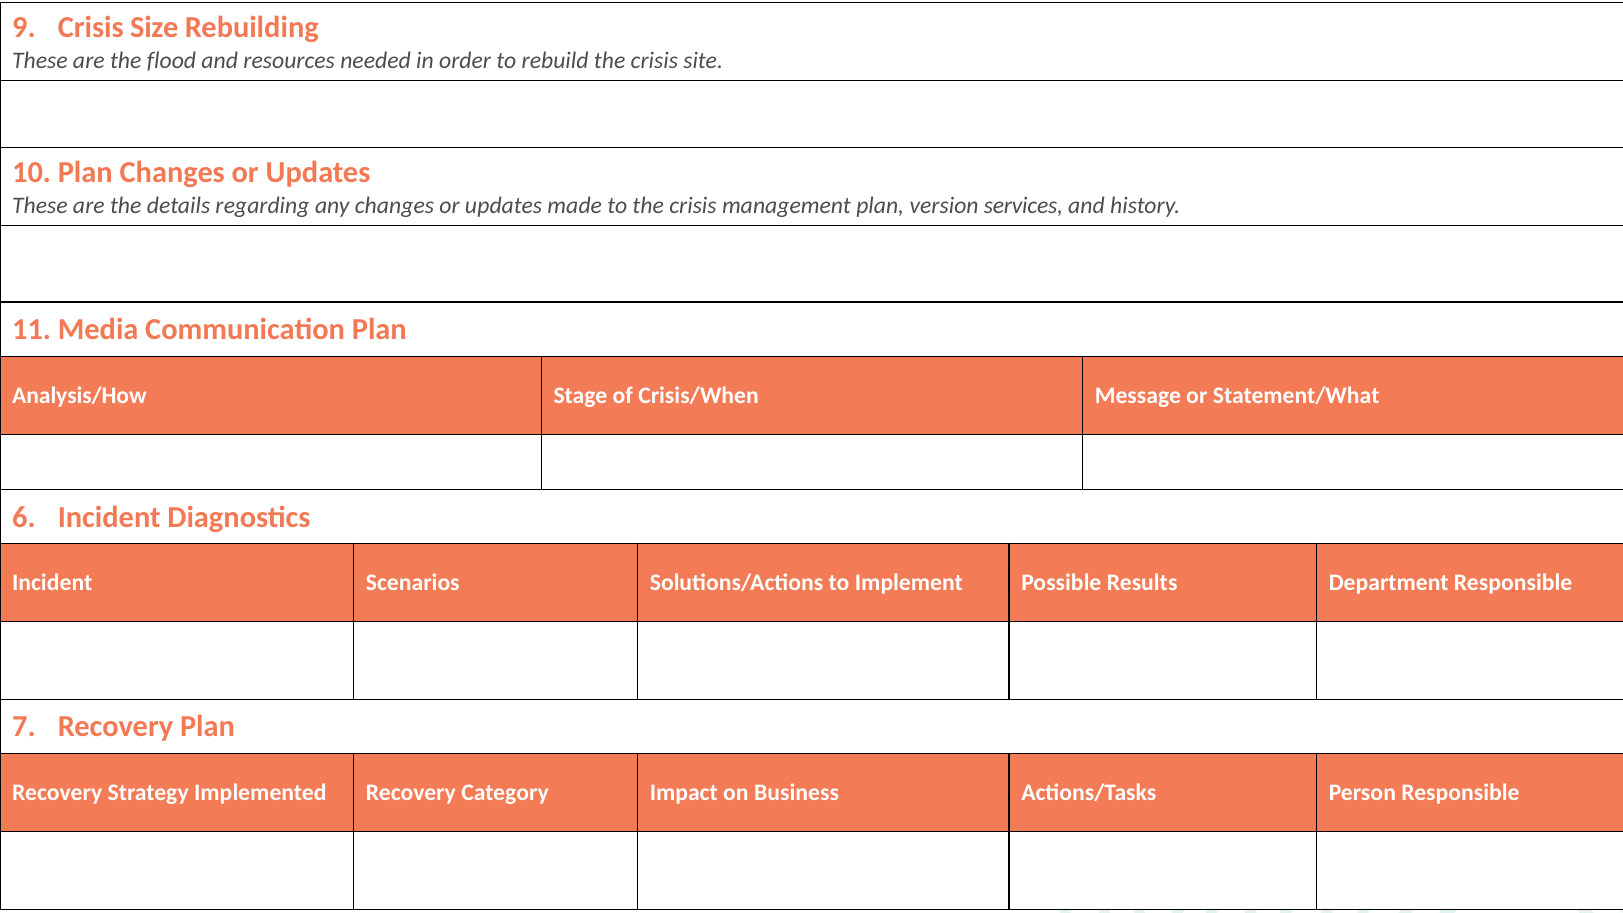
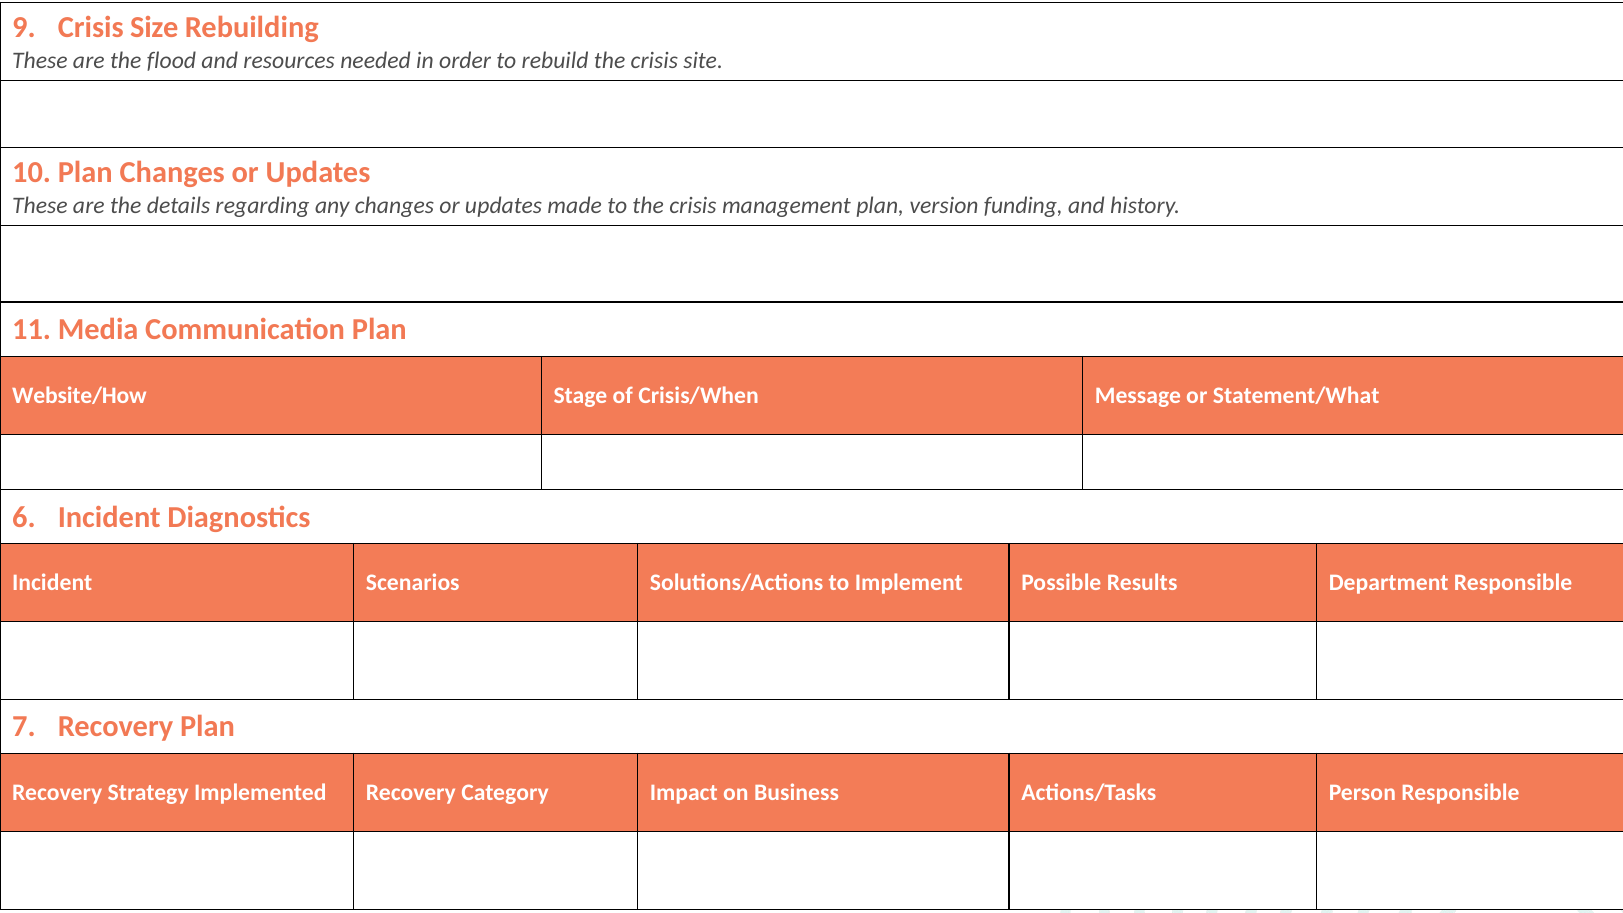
services: services -> funding (1023, 205)
Analysis/How: Analysis/How -> Website/How (79, 396)
